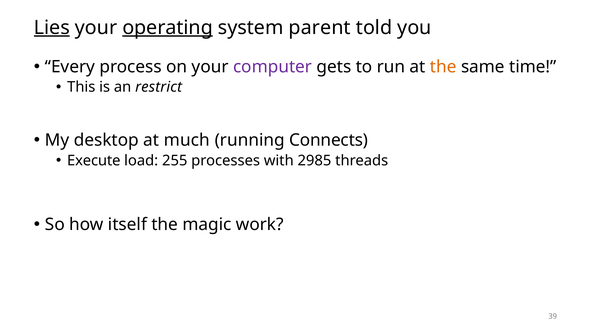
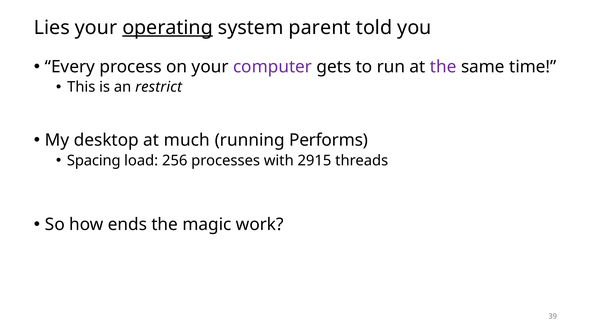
Lies underline: present -> none (52, 28)
the colour: orange -> purple (443, 67)
Connects: Connects -> Performs (329, 140)
Execute: Execute -> Spacing (94, 161)
255: 255 -> 256 (175, 161)
2985: 2985 -> 2915 (314, 161)
itself: itself -> ends (127, 225)
